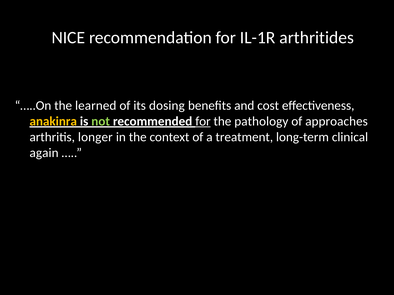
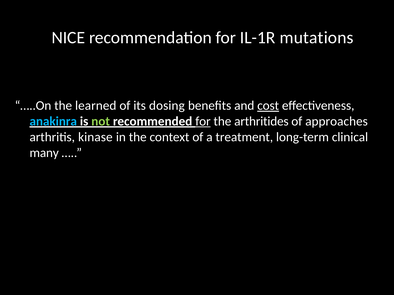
arthritides: arthritides -> mutations (317, 38)
cost underline: none -> present (268, 106)
anakinra colour: yellow -> light blue (53, 122)
pathology: pathology -> arthritides (261, 122)
longer: longer -> kinase (95, 137)
again: again -> many (44, 153)
